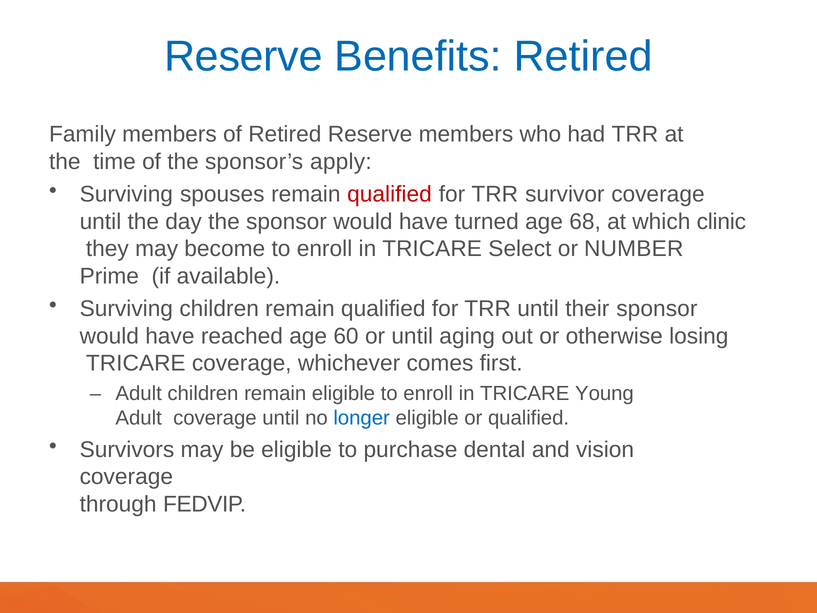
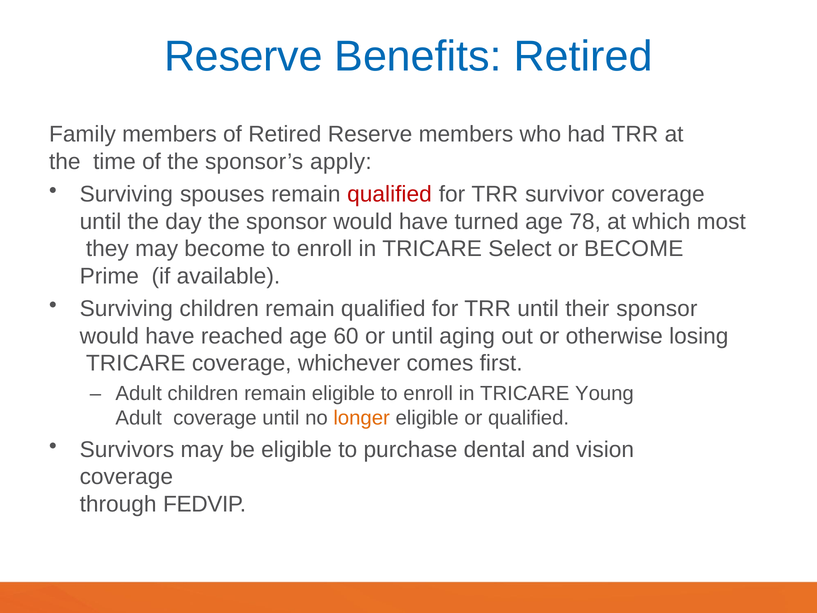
68: 68 -> 78 (585, 222)
clinic: clinic -> most (721, 222)
or NUMBER: NUMBER -> BECOME (634, 249)
longer colour: blue -> orange (362, 418)
